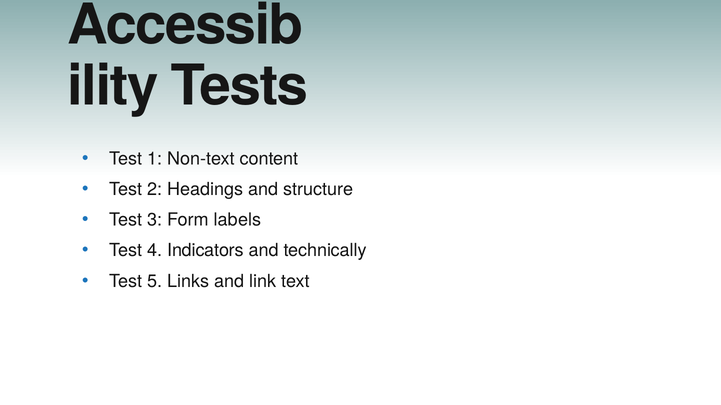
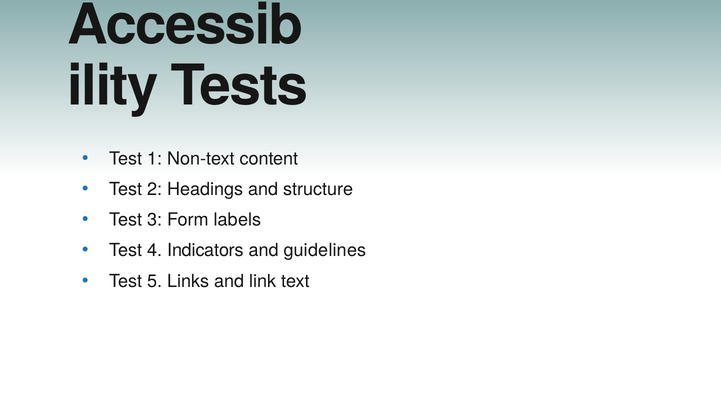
technically: technically -> guidelines (325, 251)
